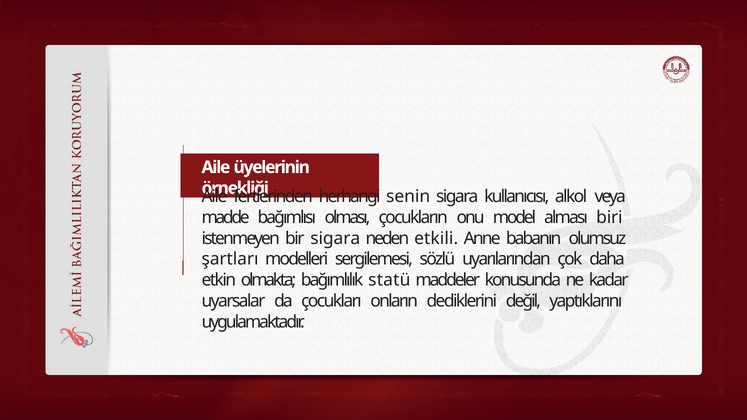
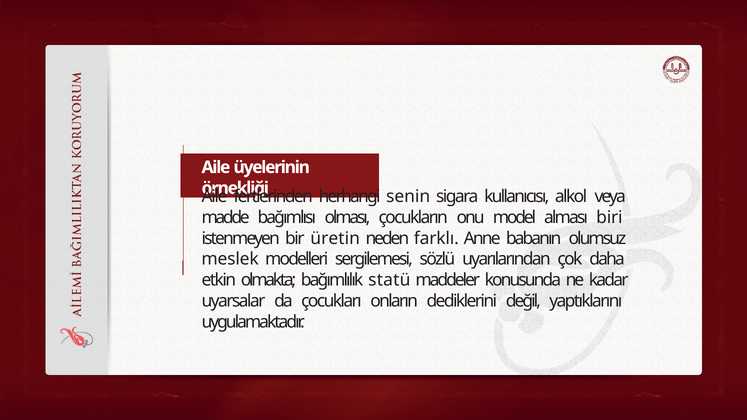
bir sigara: sigara -> üretin (335, 238)
etkili: etkili -> farklı (436, 238)
şartları: şartları -> meslek (230, 259)
